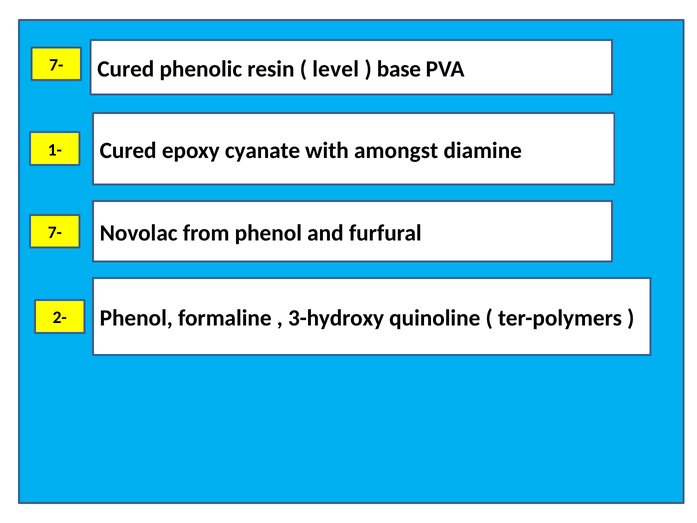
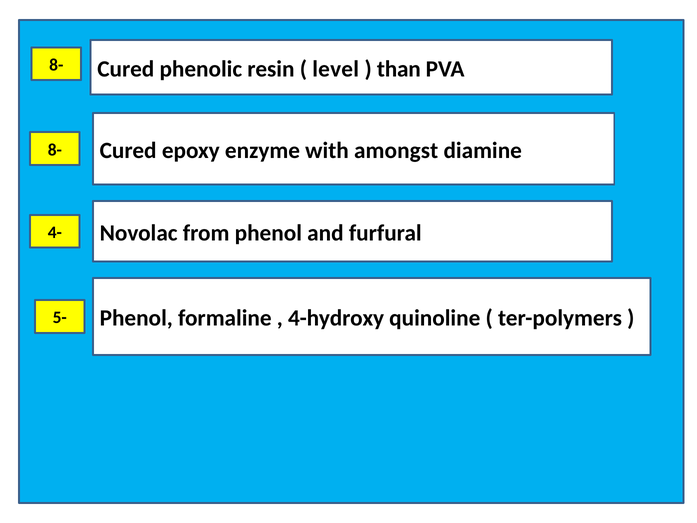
7-: 7- -> 8- (56, 65)
base: base -> than (399, 69)
cyanate: cyanate -> enzyme (262, 150)
1-: 1- -> 8- (55, 150)
7-: 7- -> 4- (55, 232)
3-hydroxy: 3-hydroxy -> 4-hydroxy (336, 318)
2-: 2- -> 5- (60, 317)
